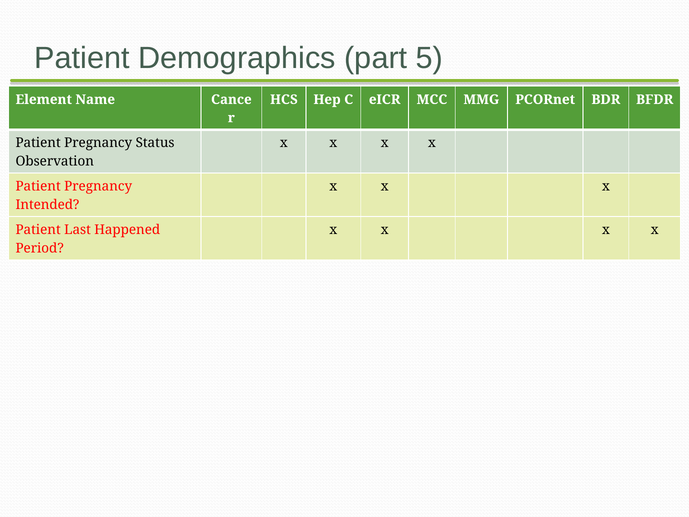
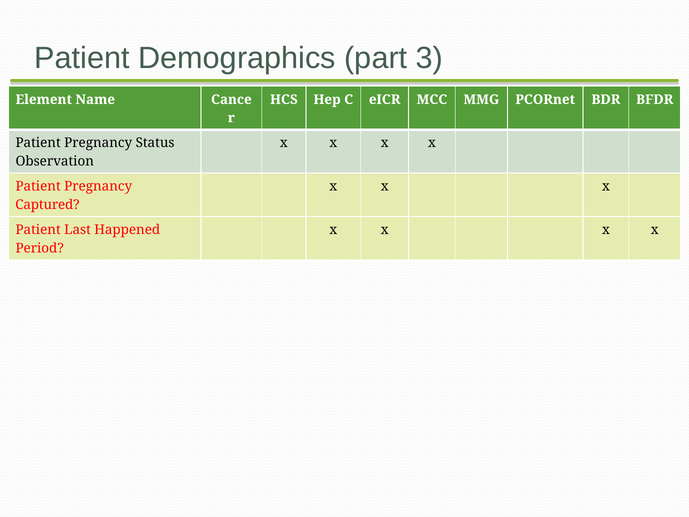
5: 5 -> 3 (429, 58)
Intended: Intended -> Captured (47, 205)
